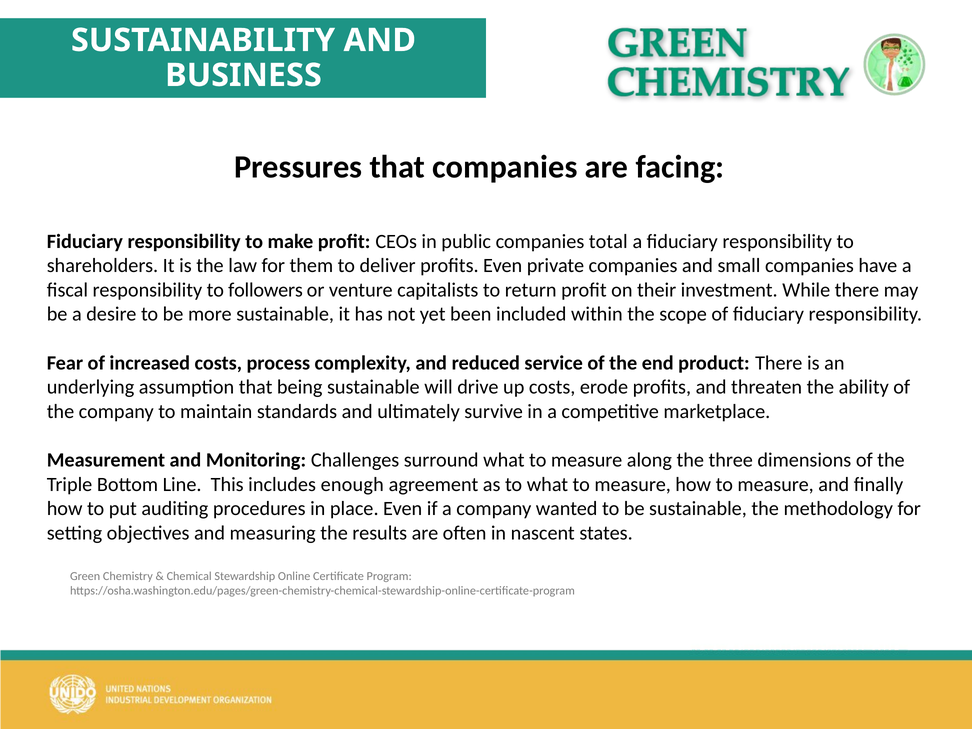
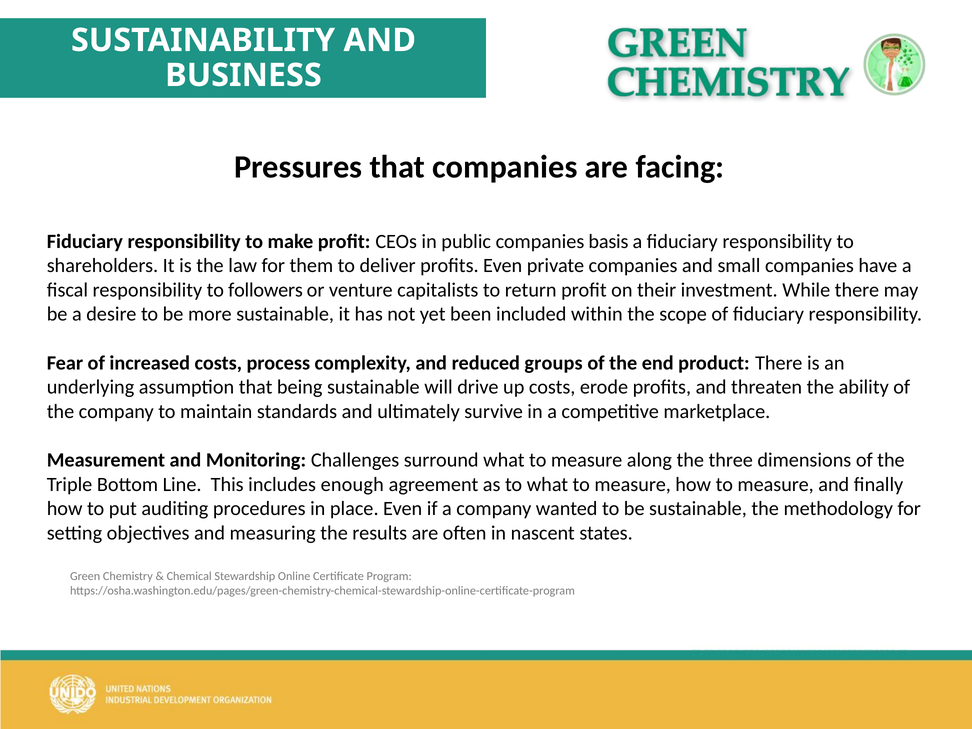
total: total -> basis (608, 241)
service: service -> groups (554, 363)
